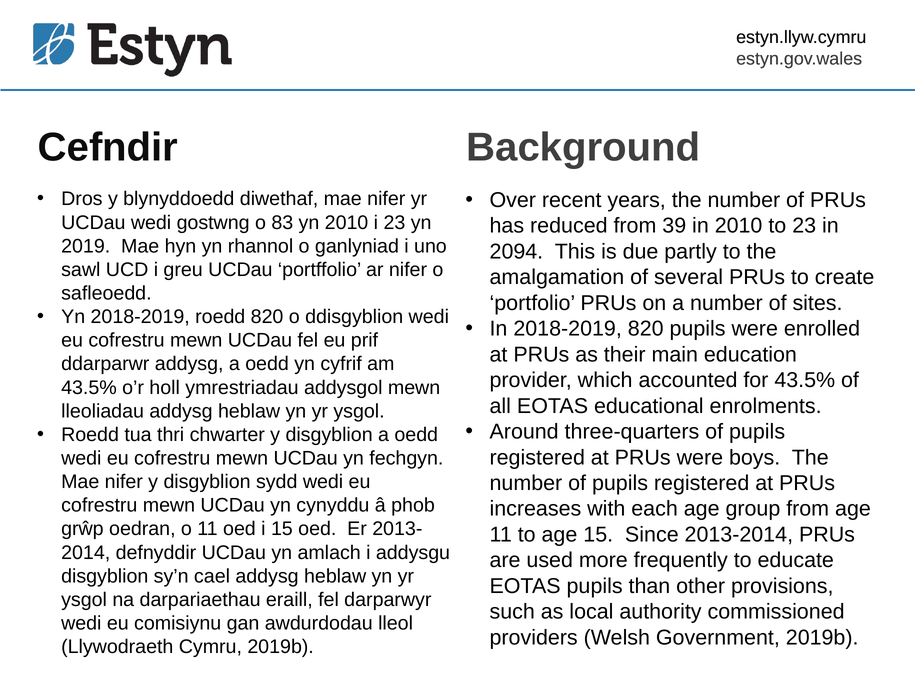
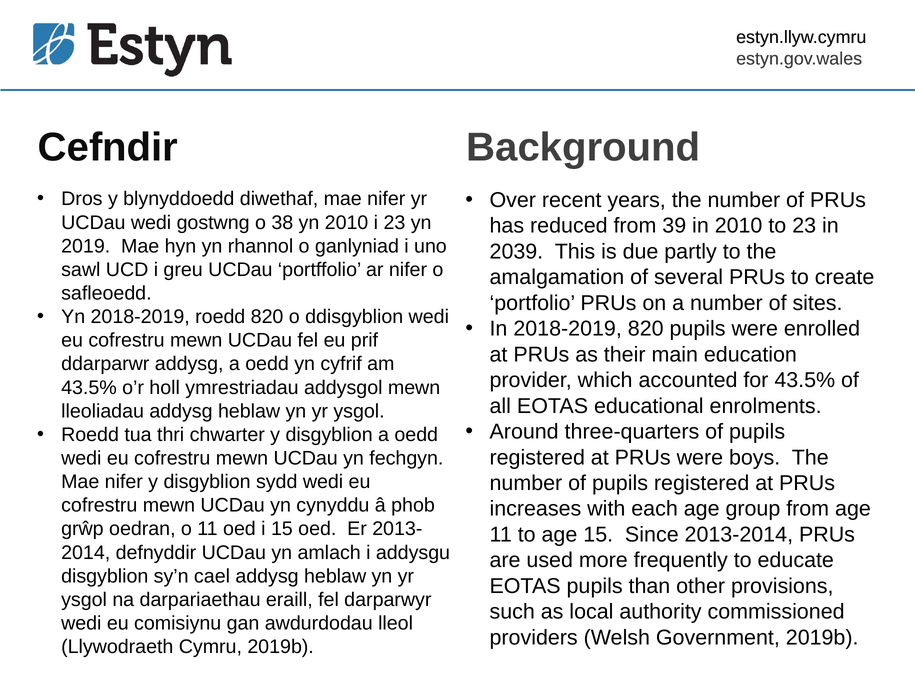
83: 83 -> 38 (282, 223)
2094: 2094 -> 2039 (516, 252)
